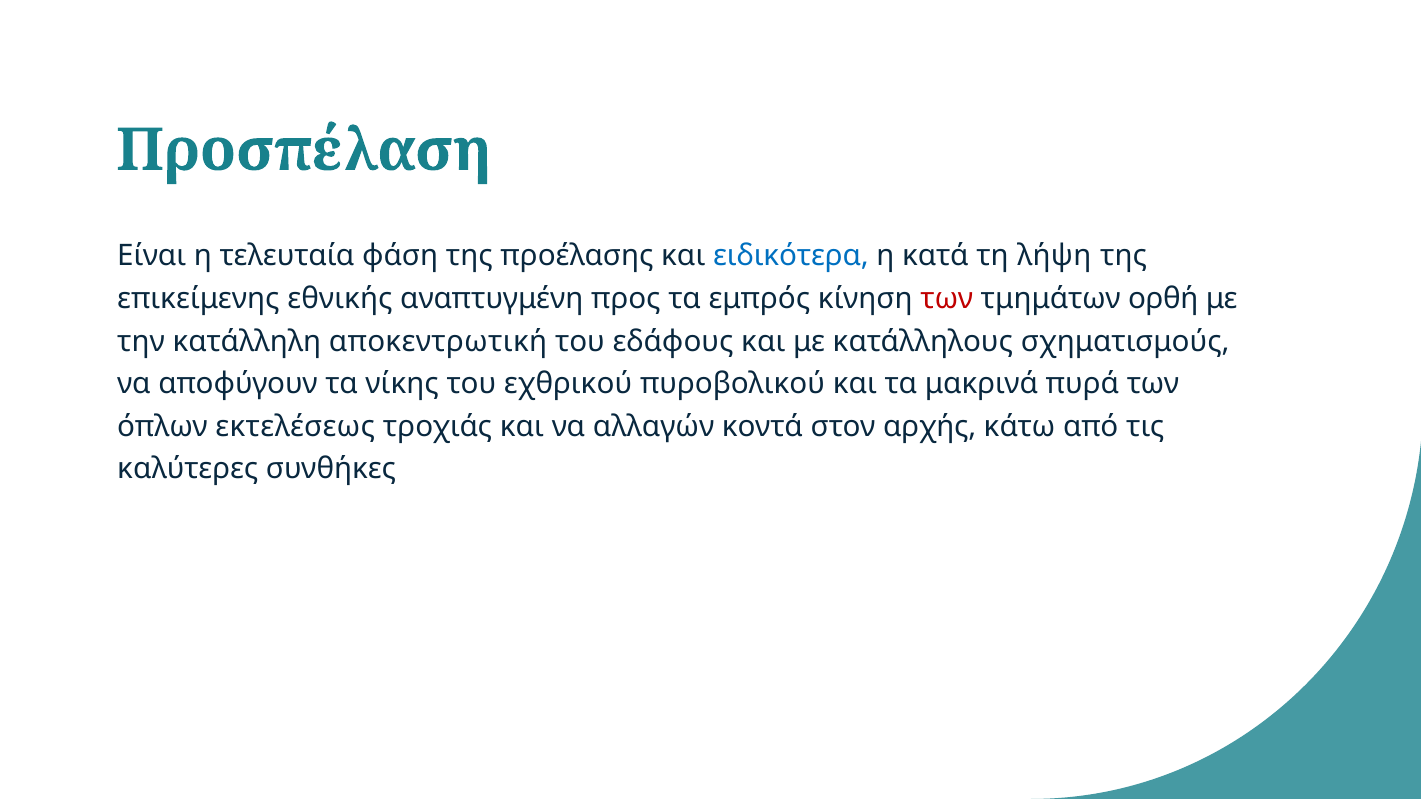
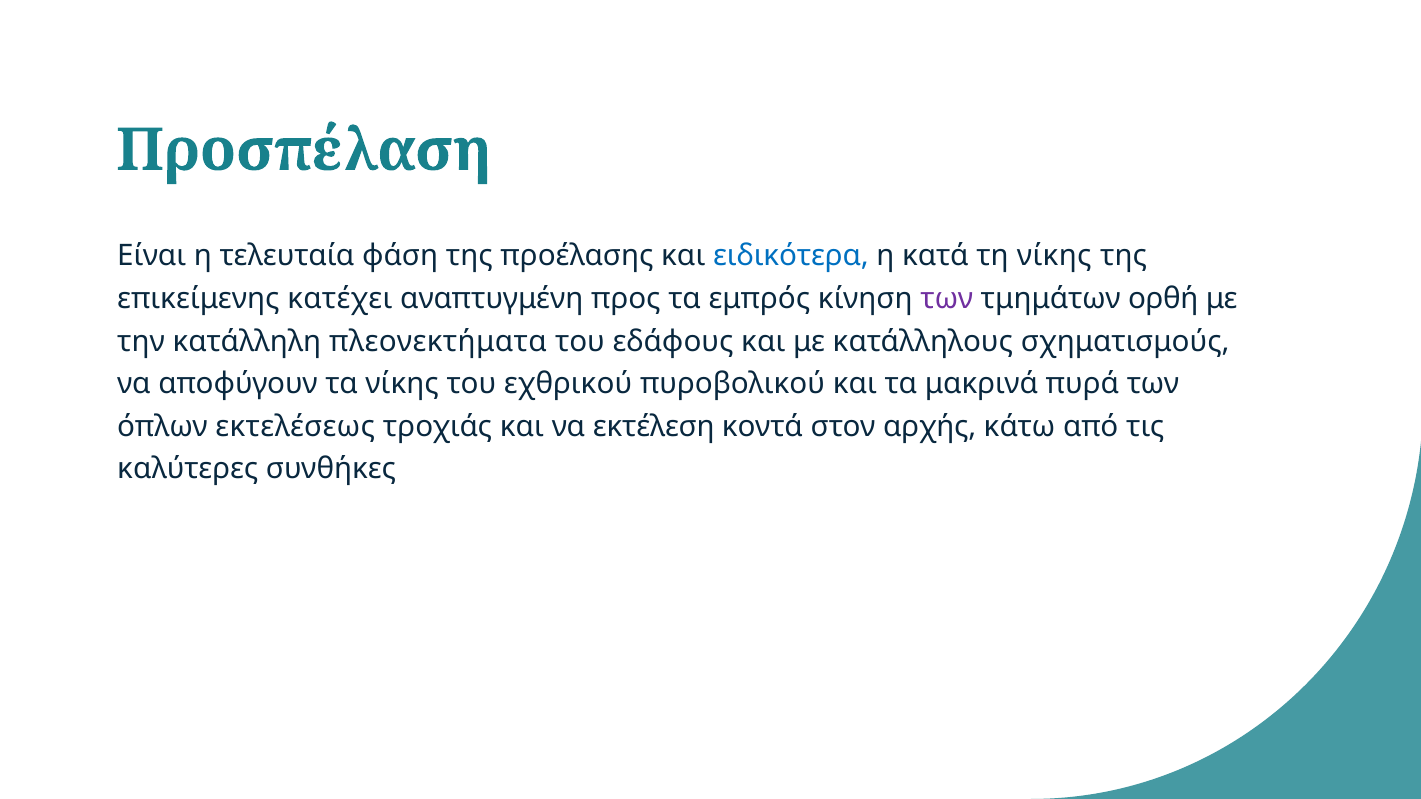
τη λήψη: λήψη -> νίκης (1054, 256)
εθνικής: εθνικής -> κατέχει (340, 299)
των colour: red -> purple (947, 299)
αποκεντρωτική: αποκεντρωτική -> πλεονεκτήματα (438, 341)
αλλαγών: αλλαγών -> εκτέλεση (654, 427)
